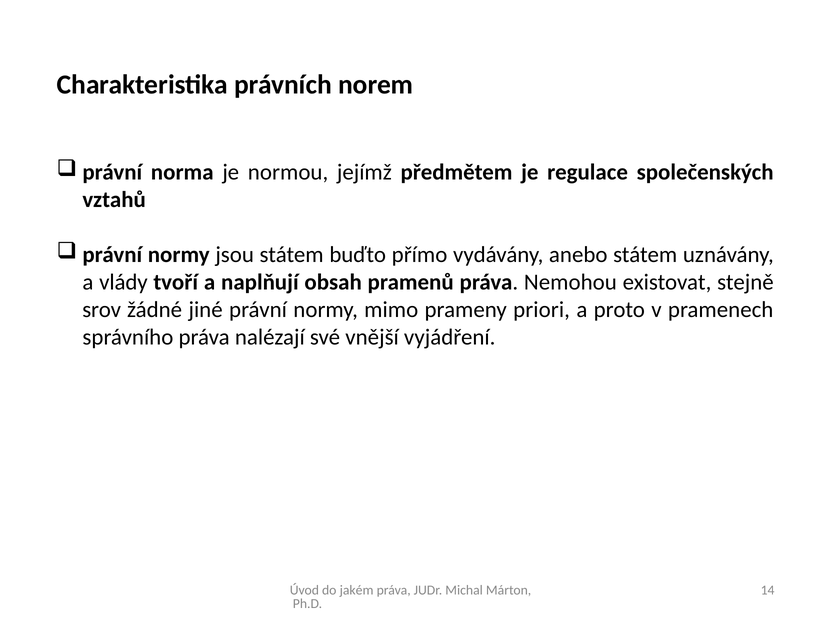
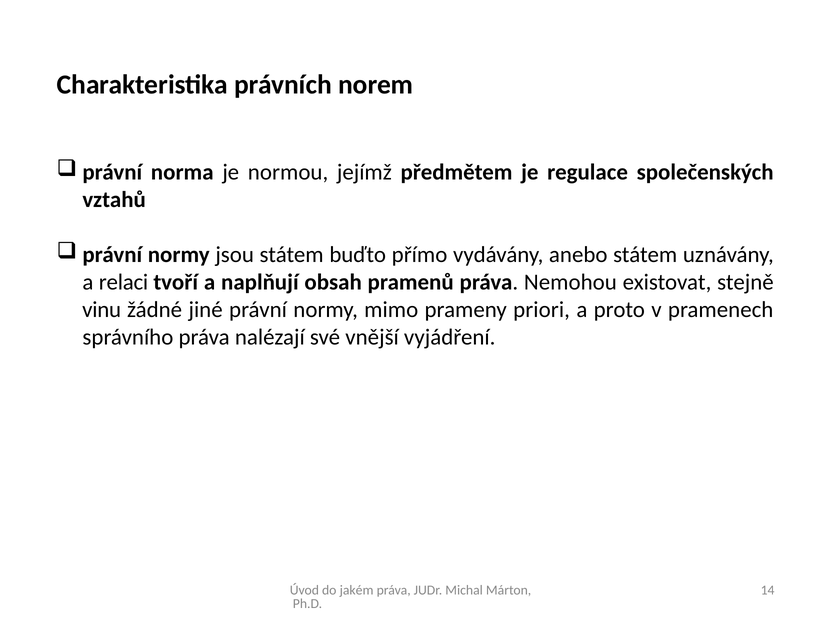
vlády: vlády -> relaci (124, 282)
srov: srov -> vinu (102, 310)
